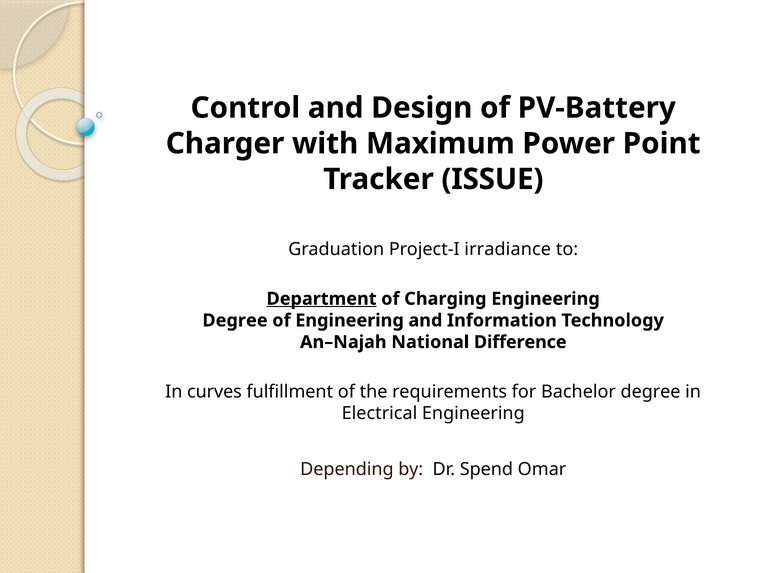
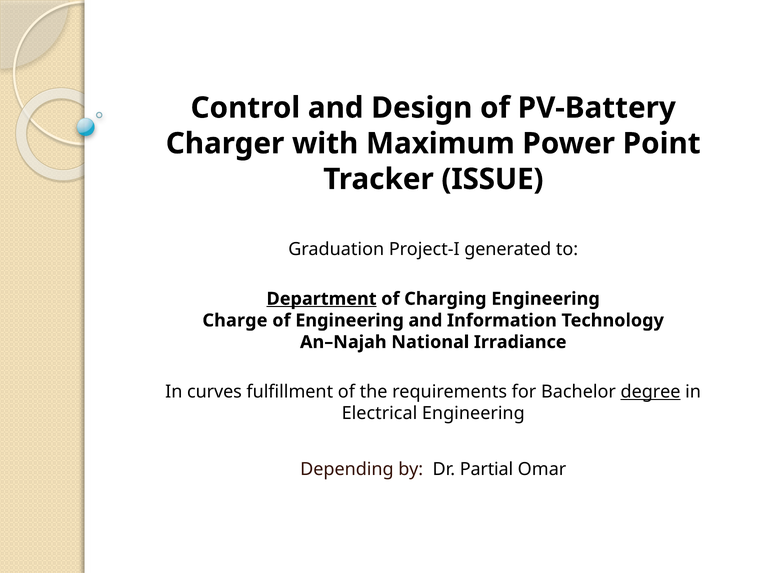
irradiance: irradiance -> generated (508, 249)
Degree: Degree -> Charge (235, 320)
Difference: Difference -> Irradiance (520, 342)
degree underline: none -> present (651, 391)
Spend: Spend -> Partial (486, 469)
